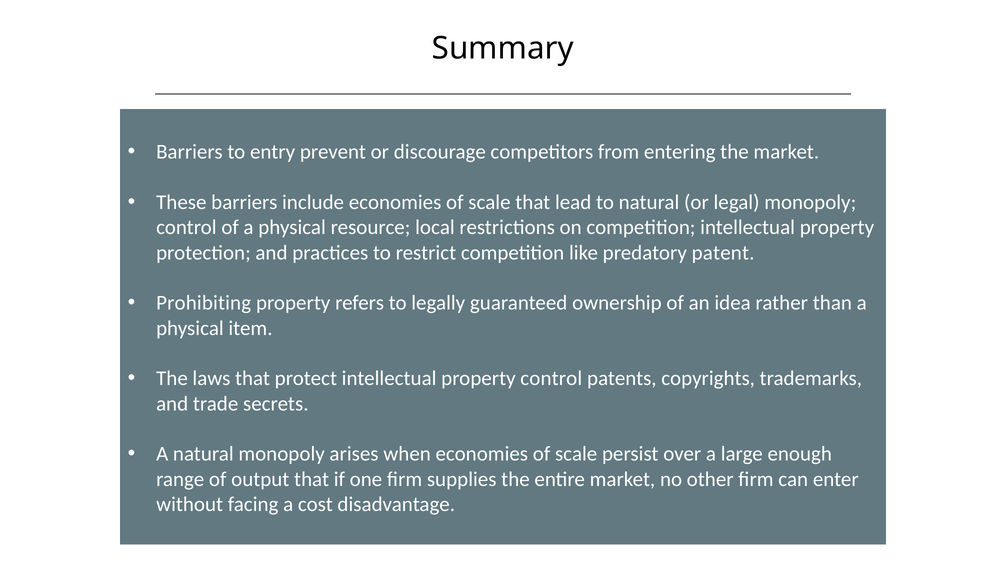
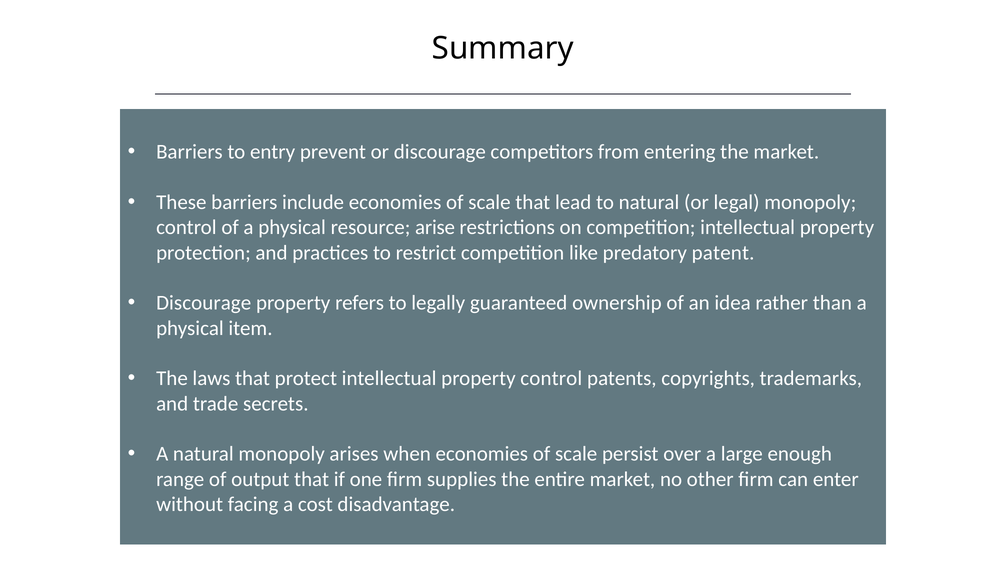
local: local -> arise (435, 227)
Prohibiting: Prohibiting -> Discourage (204, 303)
